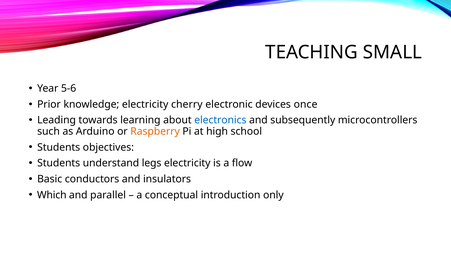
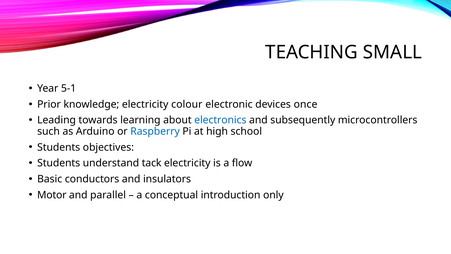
5-6: 5-6 -> 5-1 (69, 88)
cherry: cherry -> colour (187, 104)
Raspberry colour: orange -> blue (155, 131)
legs: legs -> tack (152, 163)
Which: Which -> Motor (52, 195)
